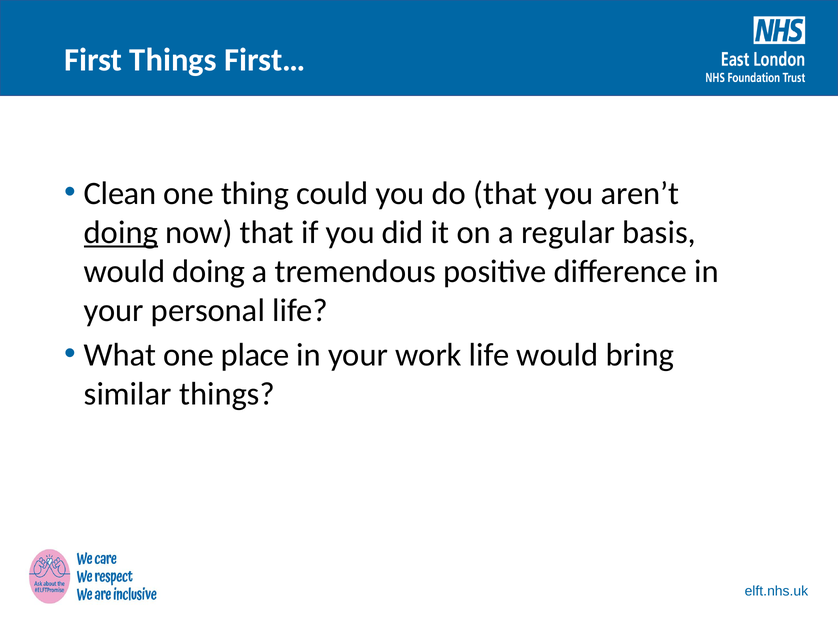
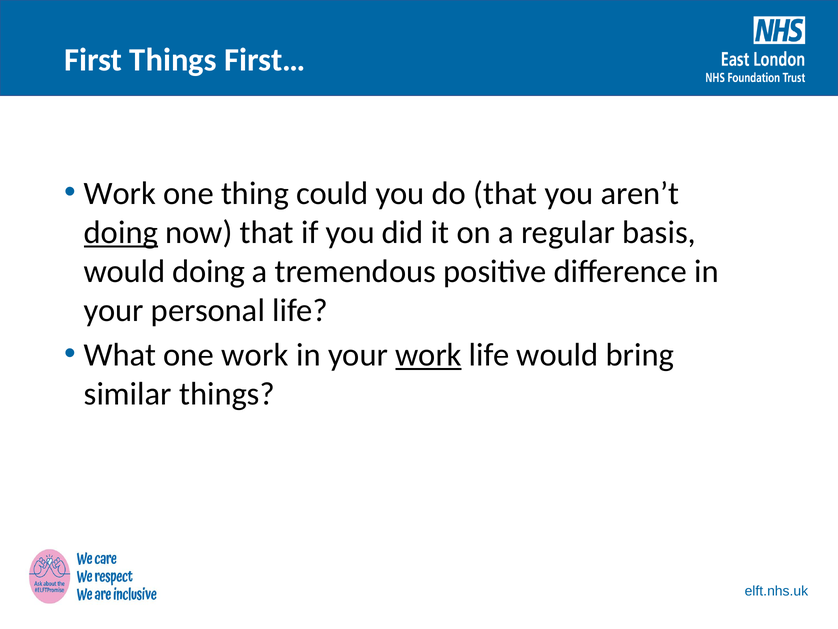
Clean: Clean -> Work (120, 193)
one place: place -> work (255, 355)
work underline: none -> present (428, 355)
